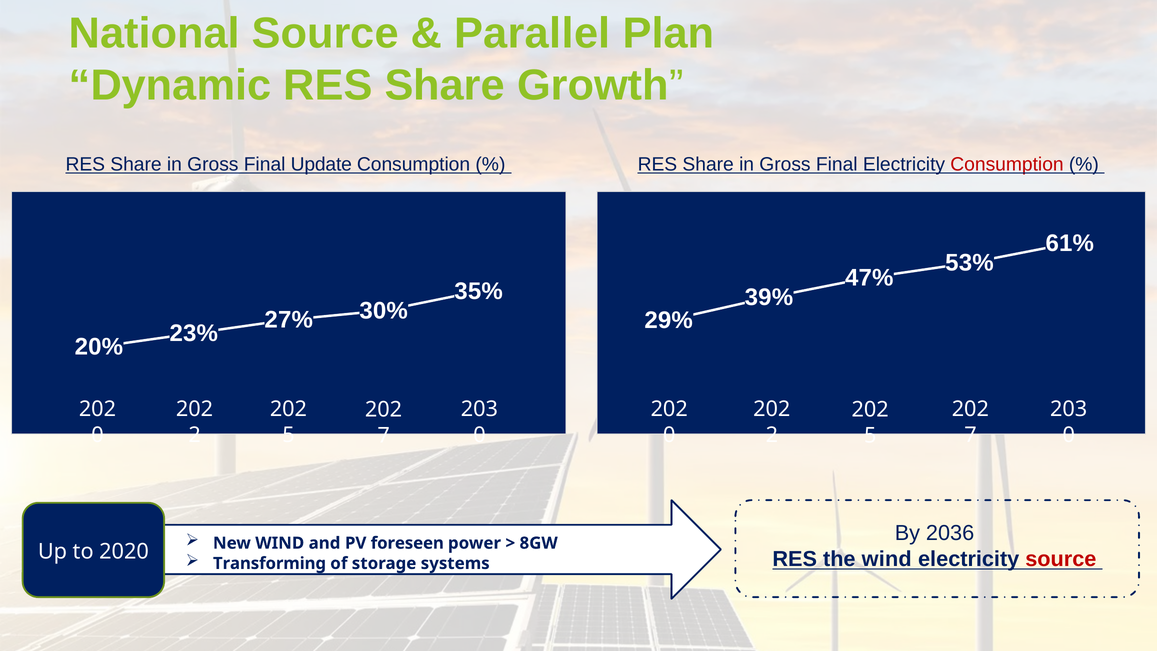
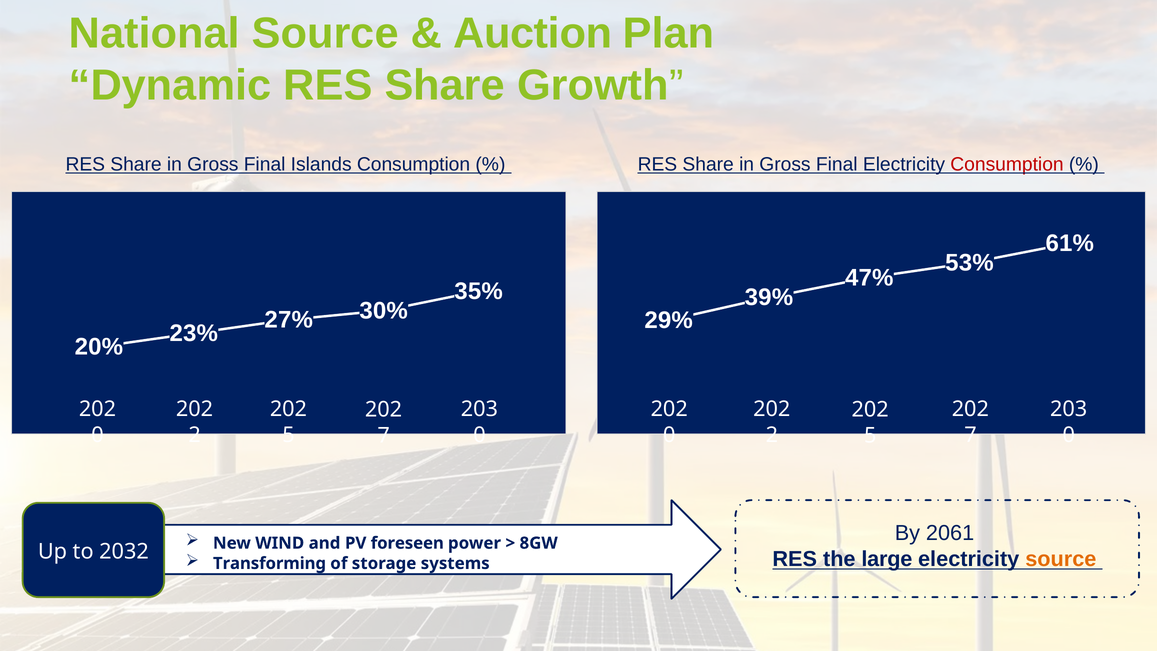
Parallel: Parallel -> Auction (533, 33)
Update: Update -> Islands (321, 164)
2036: 2036 -> 2061 (950, 533)
2020: 2020 -> 2032 (124, 551)
the wind: wind -> large (887, 559)
source colour: red -> orange (1061, 559)
